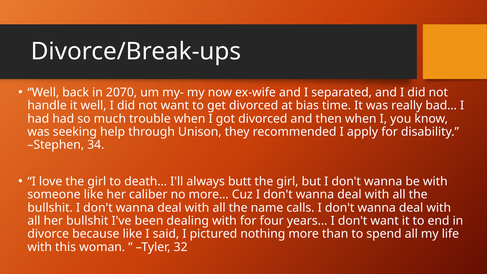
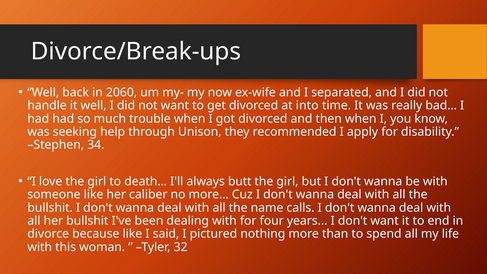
2070: 2070 -> 2060 (122, 92)
bias: bias -> into (307, 105)
